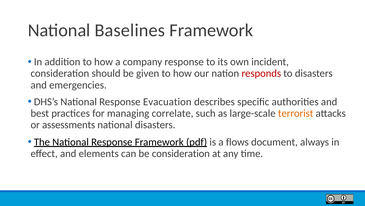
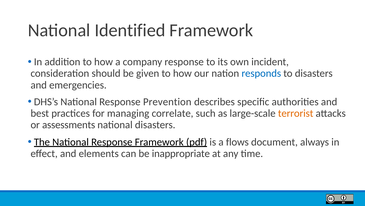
Baselines: Baselines -> Identified (130, 30)
responds colour: red -> blue (261, 73)
Evacuation: Evacuation -> Prevention (167, 102)
be consideration: consideration -> inappropriate (181, 153)
